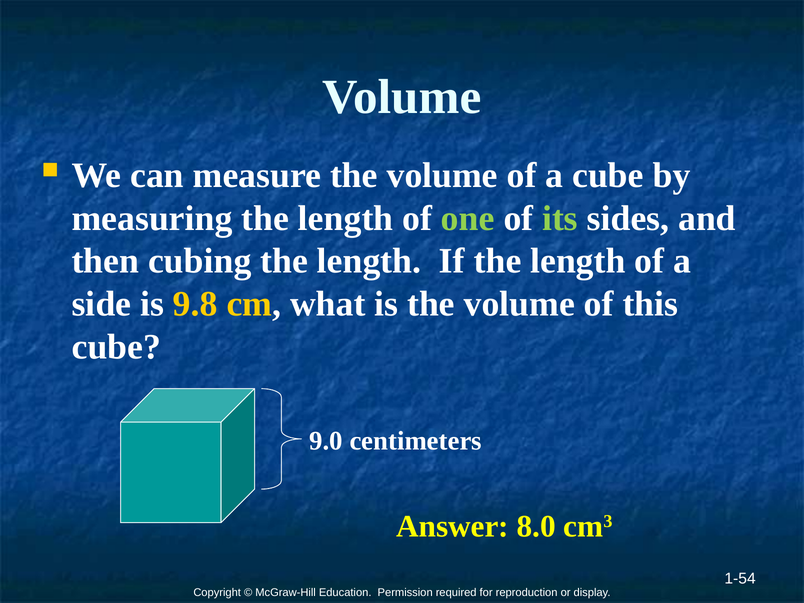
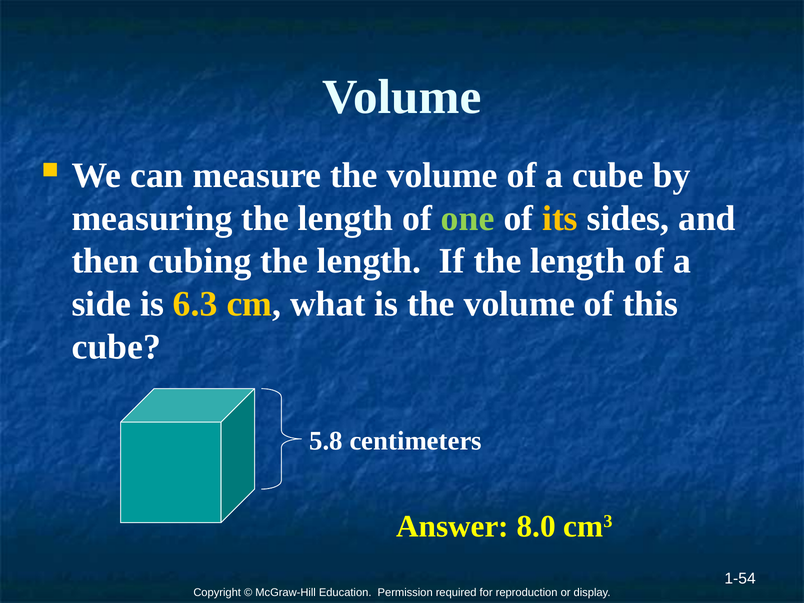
its colour: light green -> yellow (560, 218)
9.8: 9.8 -> 6.3 (195, 304)
9.0: 9.0 -> 5.8 (326, 441)
